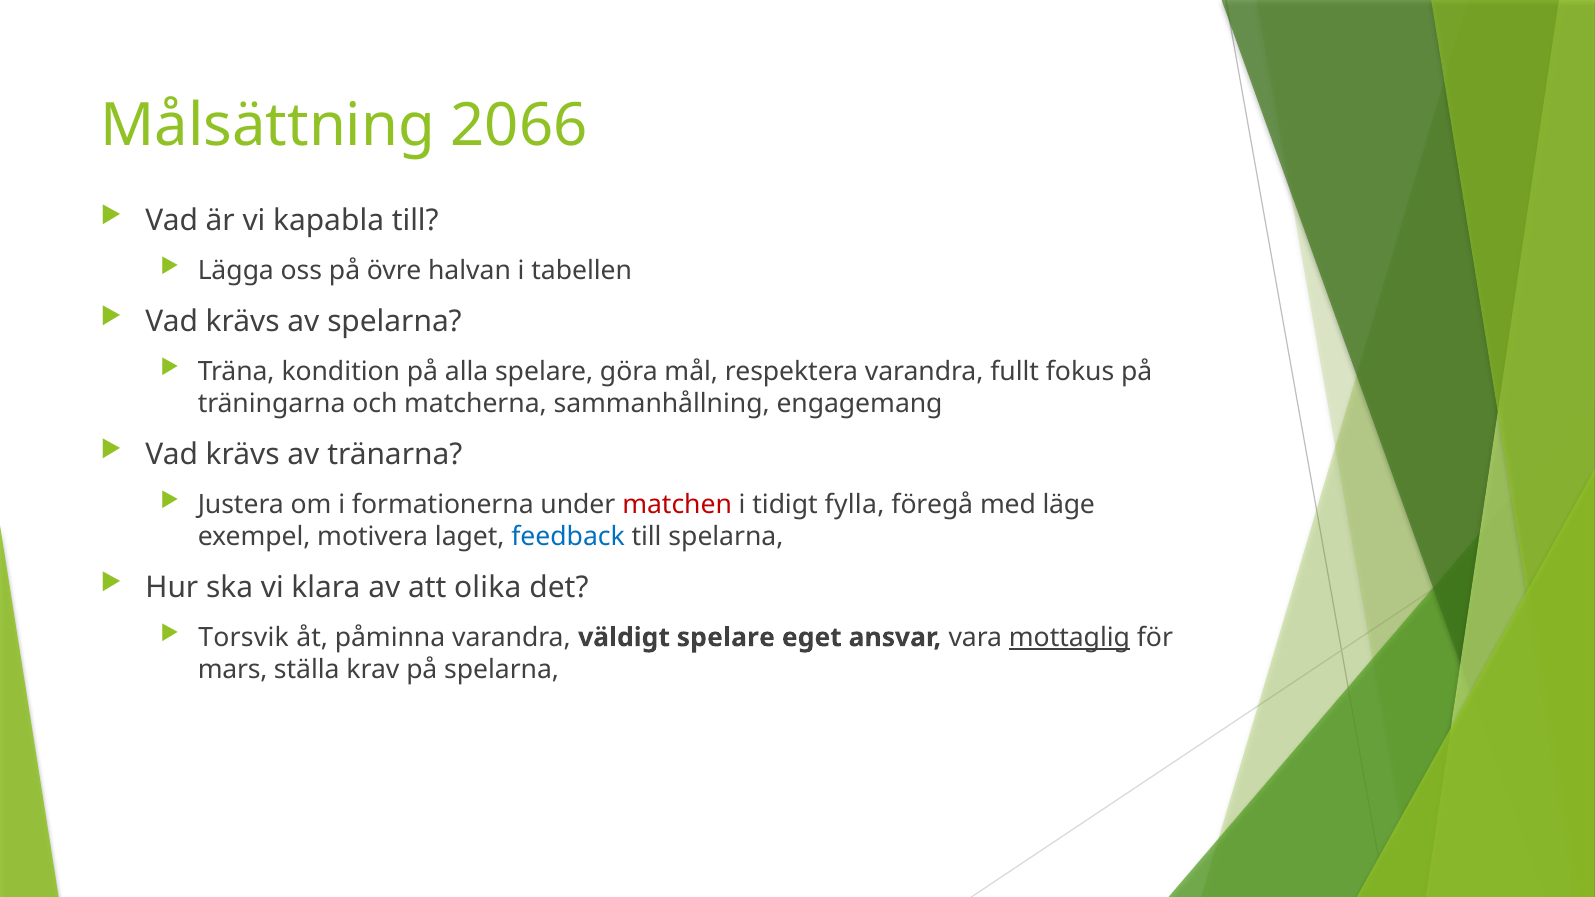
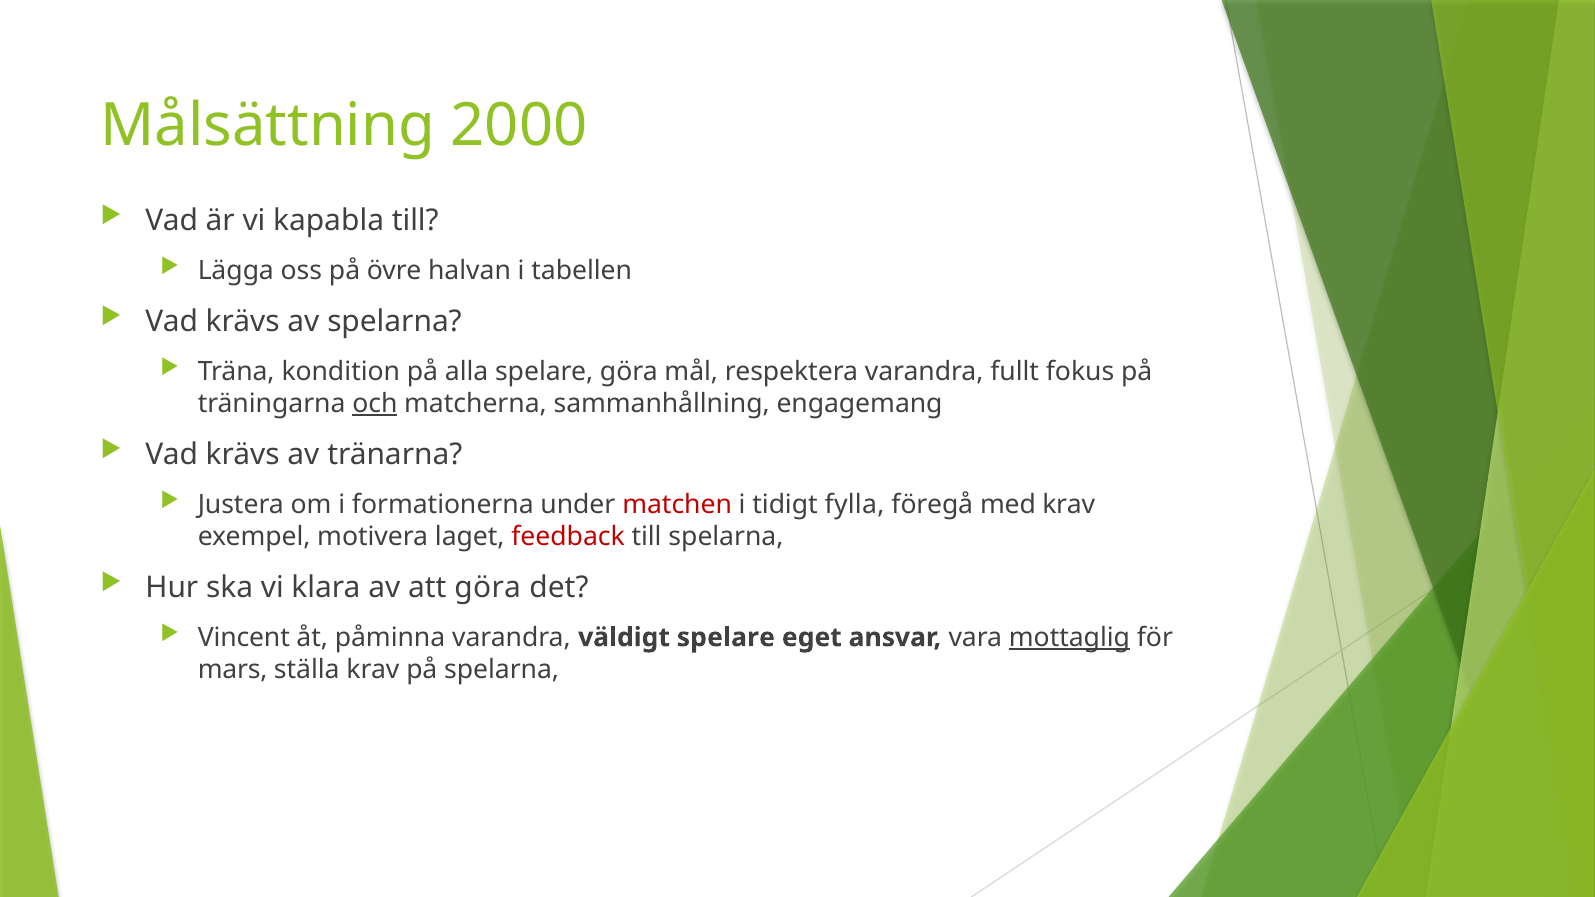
2066: 2066 -> 2000 (519, 126)
och underline: none -> present (375, 404)
med läge: läge -> krav (1069, 505)
feedback colour: blue -> red (568, 537)
att olika: olika -> göra (488, 587)
Torsvik: Torsvik -> Vincent (244, 638)
